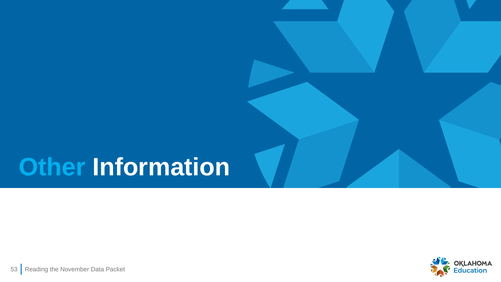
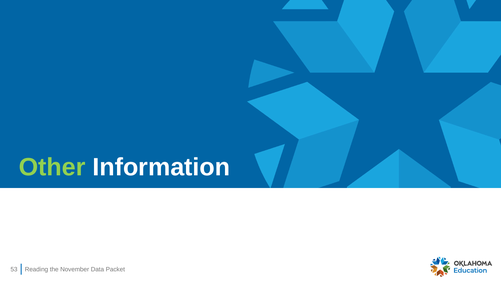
Other colour: light blue -> light green (52, 167)
